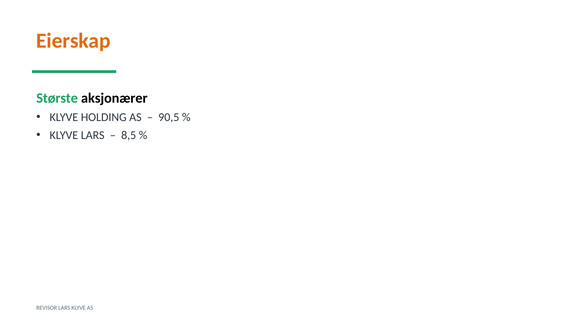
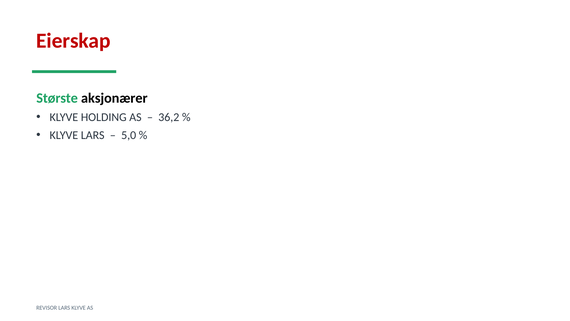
Eierskap colour: orange -> red (73, 41)
90,5: 90,5 -> 36,2 (169, 117)
8,5: 8,5 -> 5,0 (129, 135)
